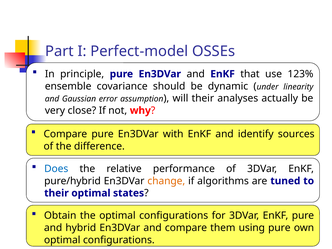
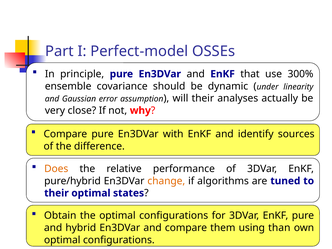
123%: 123% -> 300% (300, 74)
Does colour: blue -> orange (56, 169)
using pure: pure -> than (279, 228)
